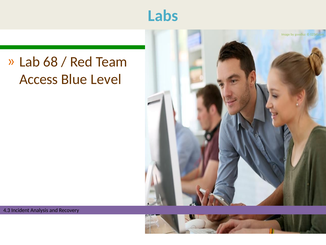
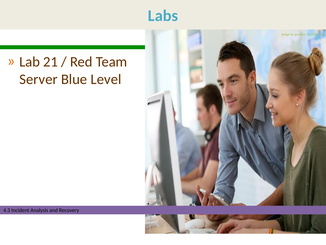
68: 68 -> 21 (51, 62)
Access: Access -> Server (38, 79)
